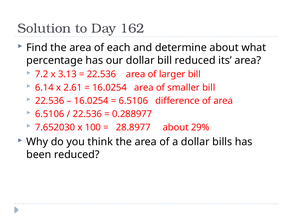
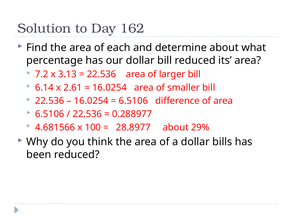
7.652030: 7.652030 -> 4.681566 (55, 127)
